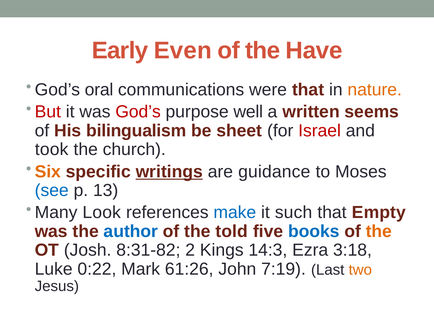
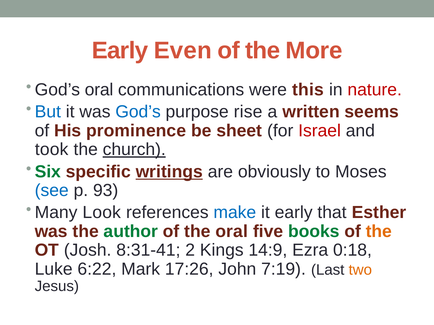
Have: Have -> More (314, 51)
were that: that -> this (308, 90)
nature colour: orange -> red (375, 90)
But colour: red -> blue (48, 112)
God’s colour: red -> blue (138, 112)
well: well -> rise (248, 112)
bilingualism: bilingualism -> prominence (136, 131)
church underline: none -> present (134, 150)
Six colour: orange -> green (48, 172)
guidance: guidance -> obviously (274, 172)
13: 13 -> 93 (106, 191)
it such: such -> early (294, 213)
Empty: Empty -> Esther (379, 213)
author colour: blue -> green (131, 232)
the told: told -> oral (232, 232)
books colour: blue -> green (314, 232)
8:31-82: 8:31-82 -> 8:31-41 (148, 251)
14:3: 14:3 -> 14:9 (268, 251)
3:18: 3:18 -> 0:18 (352, 251)
0:22: 0:22 -> 6:22 (97, 269)
61:26: 61:26 -> 17:26 (189, 269)
